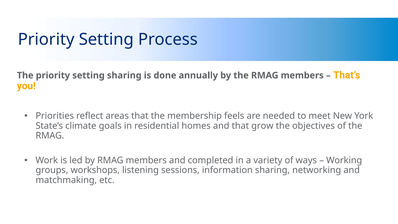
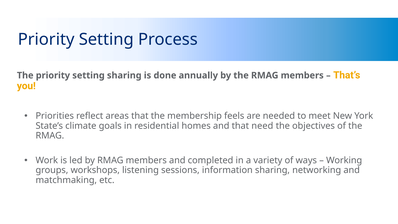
grow: grow -> need (262, 126)
